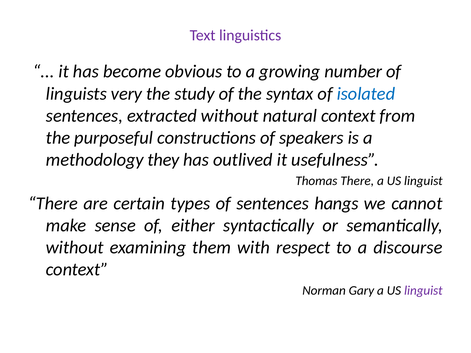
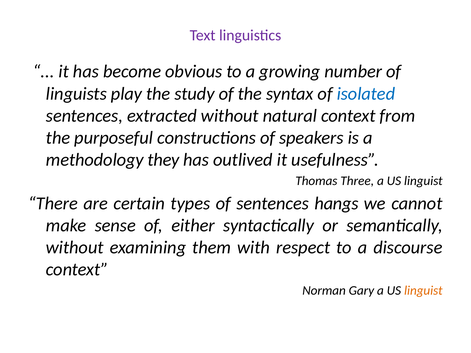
very: very -> play (127, 94)
Thomas There: There -> Three (357, 181)
linguist colour: purple -> orange (423, 291)
